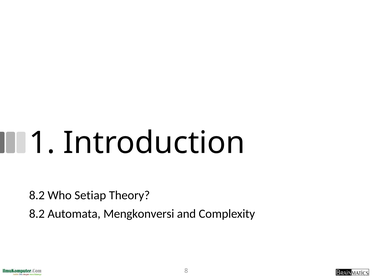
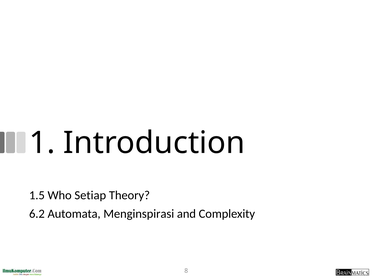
8.2: 8.2 -> 1.5 (37, 195)
8.2: 8.2 -> 6.2 (37, 214)
Mengkonversi: Mengkonversi -> Menginspirasi (139, 214)
